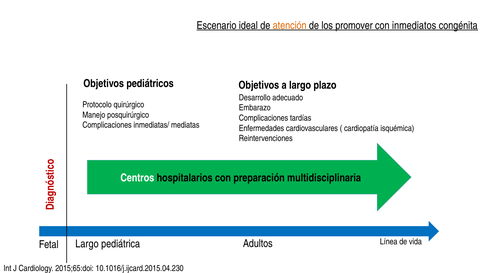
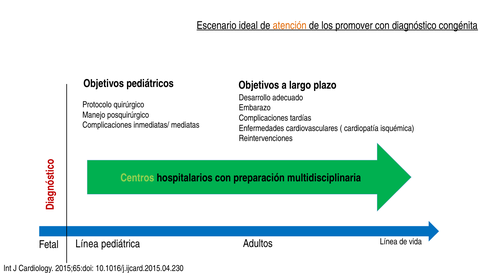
inmediatos: inmediatos -> diagnóstico (414, 26)
Centros colour: white -> light green (137, 178)
Fetal Largo: Largo -> Línea (87, 244)
